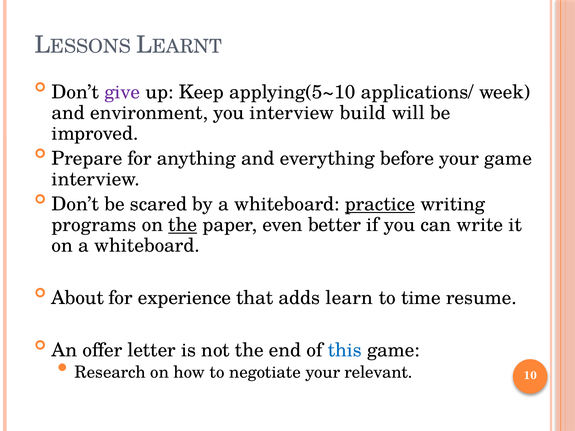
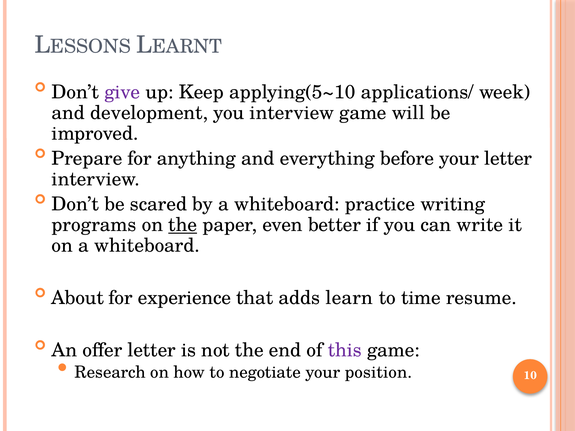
environment: environment -> development (149, 113)
interview build: build -> game (363, 113)
your game: game -> letter (508, 159)
practice underline: present -> none (380, 204)
this colour: blue -> purple (345, 350)
relevant: relevant -> position (378, 372)
